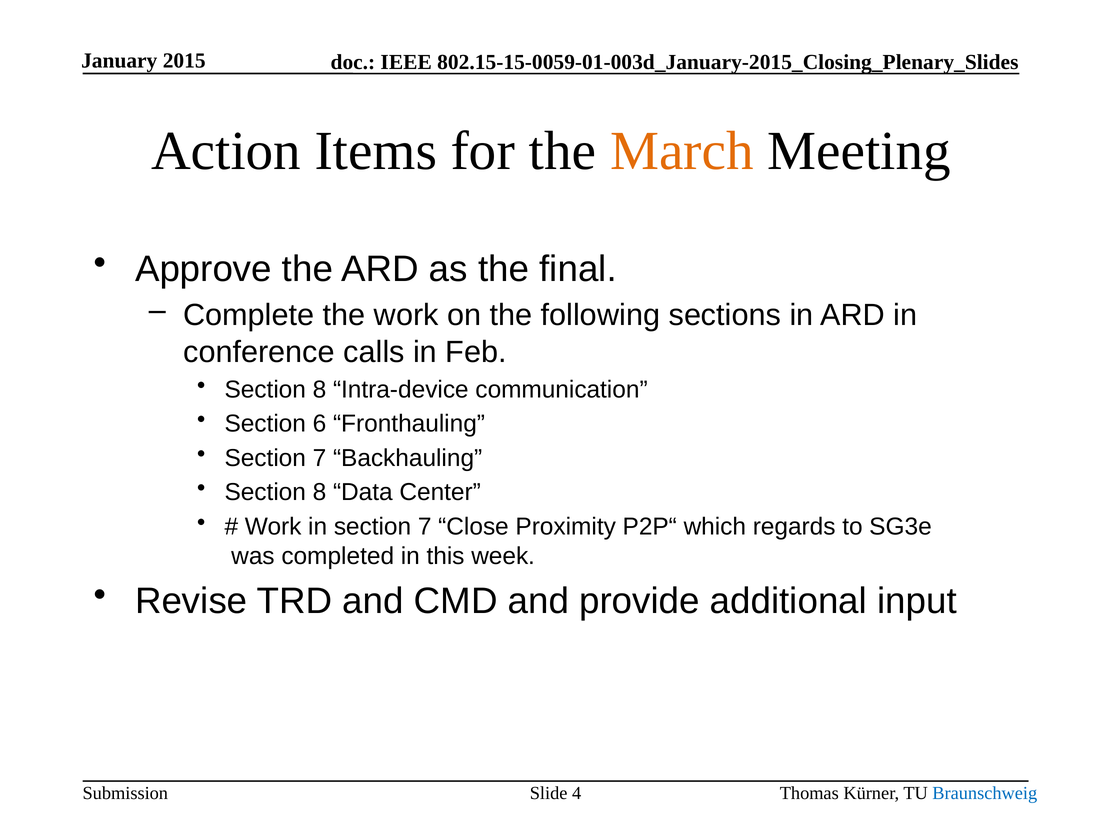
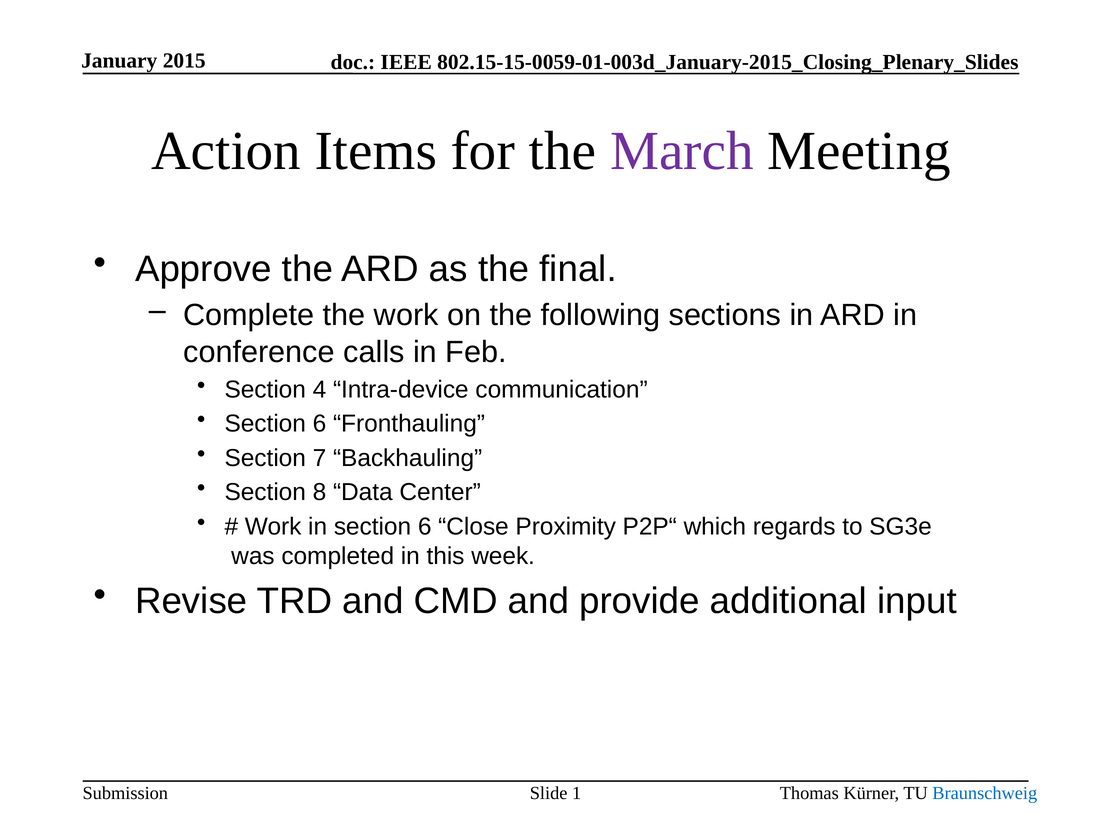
March colour: orange -> purple (682, 151)
8: 8 -> 4 (319, 389)
in section 7: 7 -> 6 (425, 526)
4: 4 -> 1 (577, 793)
